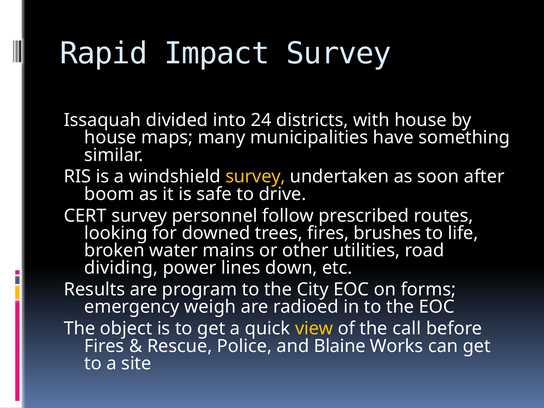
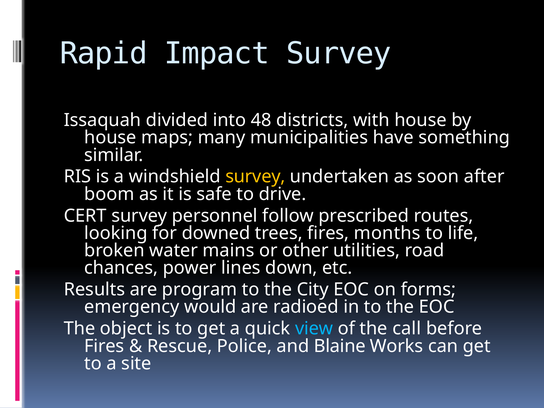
24: 24 -> 48 (261, 120)
brushes: brushes -> months (387, 233)
dividing: dividing -> chances (121, 268)
weigh: weigh -> would (210, 307)
view colour: yellow -> light blue (314, 329)
